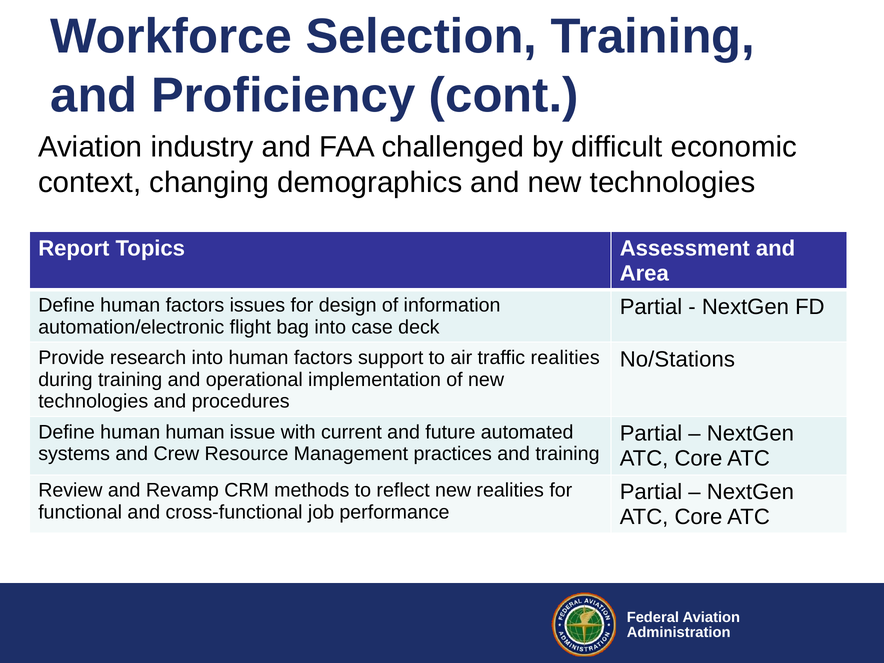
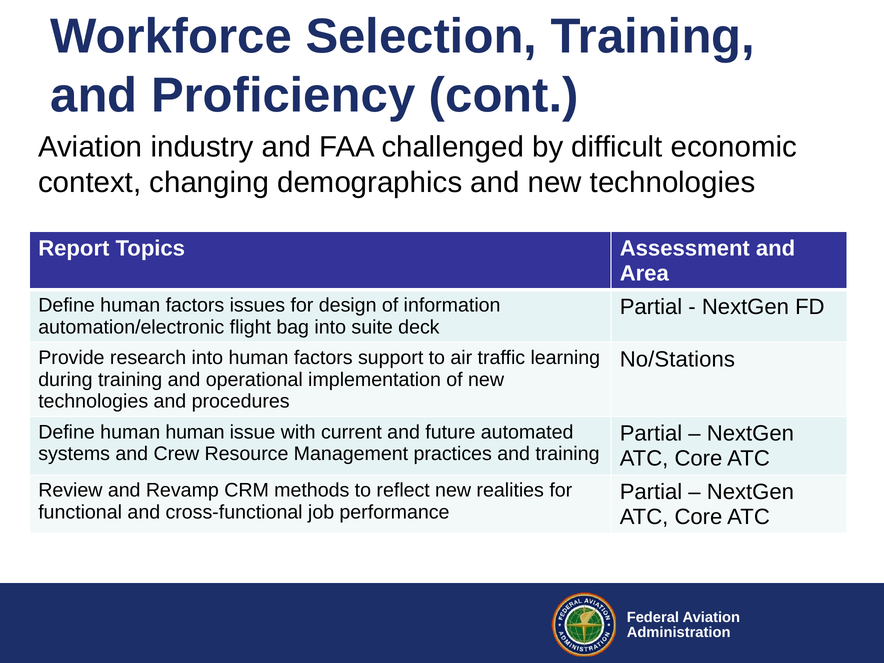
case: case -> suite (372, 327)
traffic realities: realities -> learning (565, 358)
